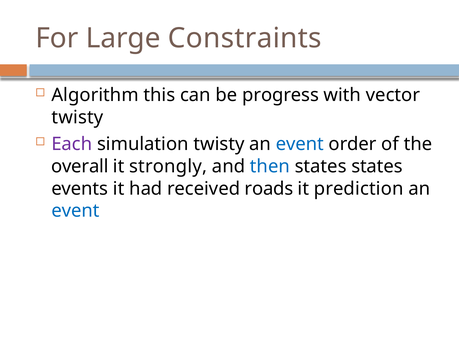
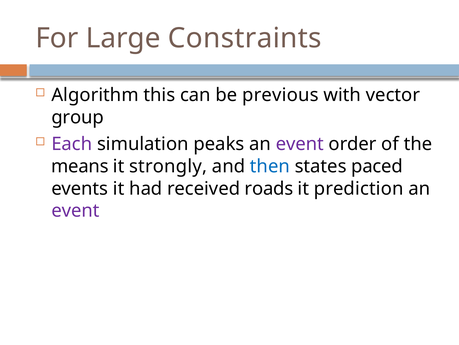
progress: progress -> previous (280, 95)
twisty: twisty -> group (78, 117)
simulation twisty: twisty -> peaks (219, 144)
event colour: blue -> purple (300, 144)
overall: overall -> means (80, 166)
states states: states -> paced (377, 166)
event colour: blue -> purple (75, 210)
